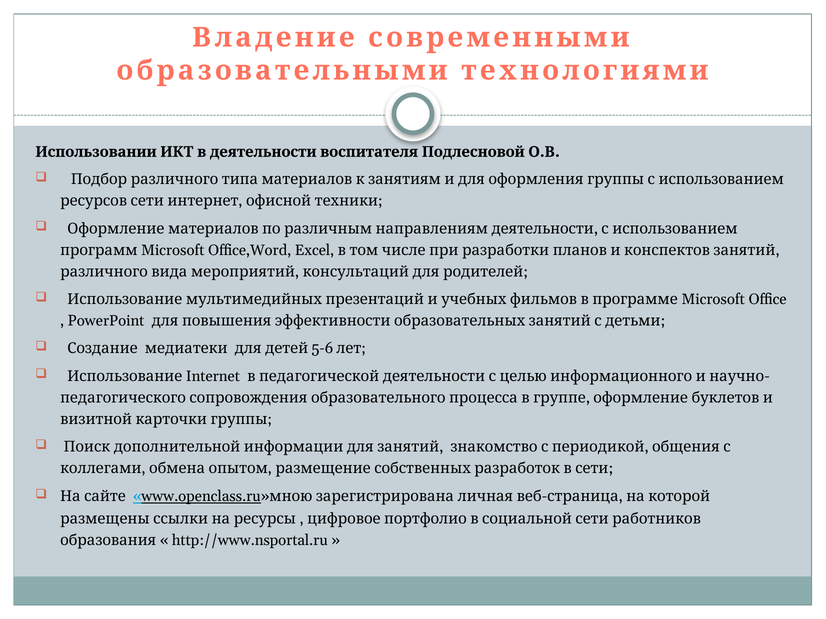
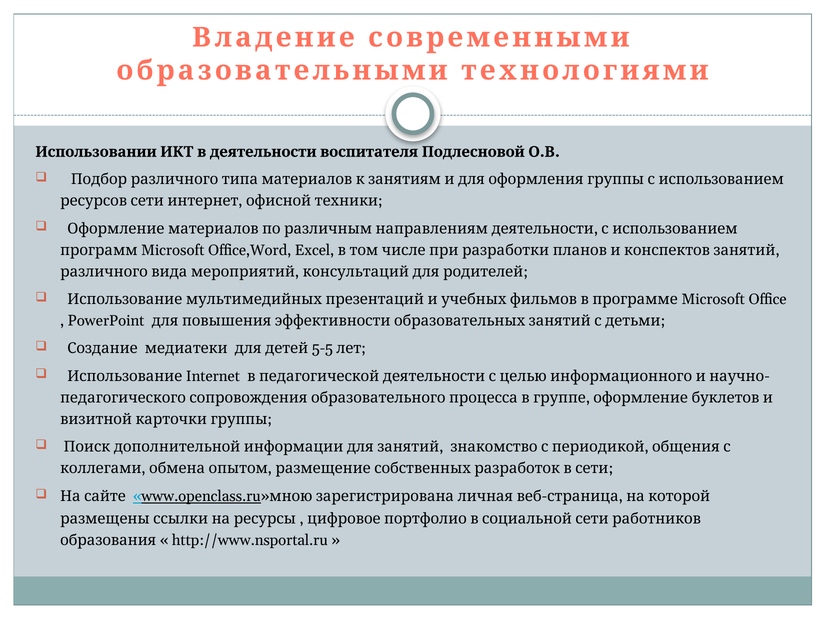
5-6: 5-6 -> 5-5 (322, 349)
